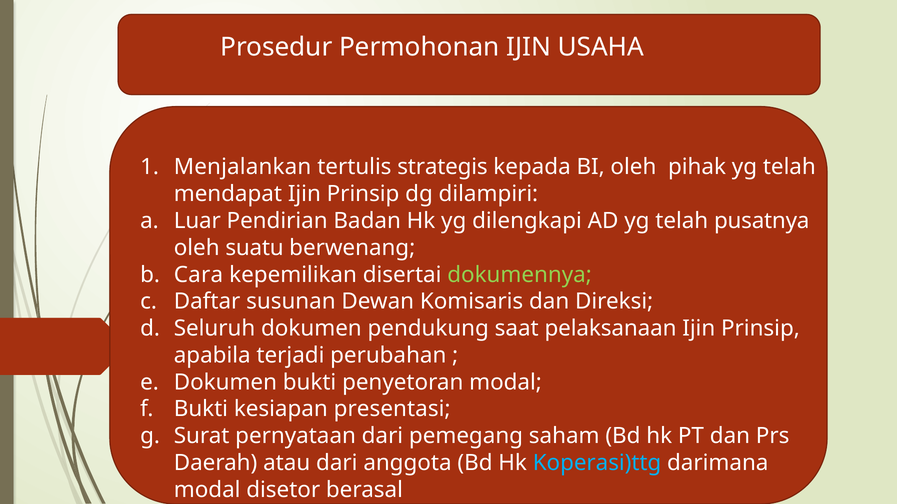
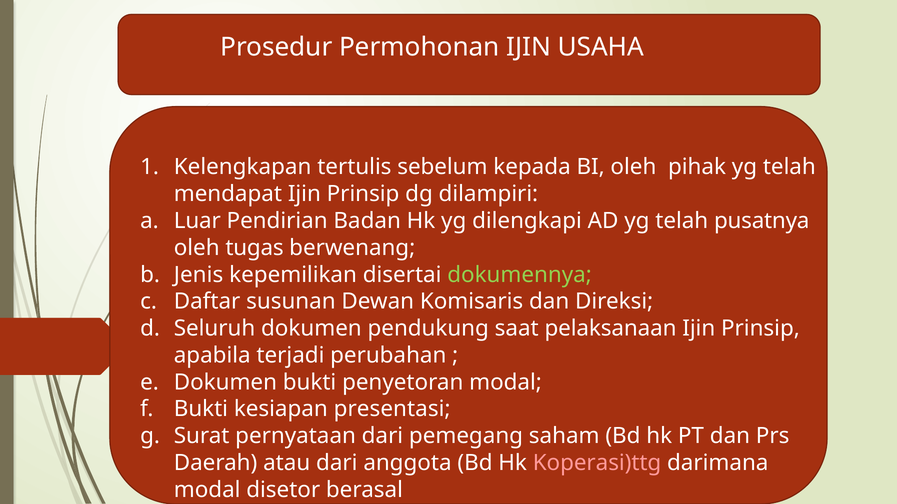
Menjalankan: Menjalankan -> Kelengkapan (243, 167)
strategis: strategis -> sebelum (442, 167)
suatu: suatu -> tugas (255, 248)
Cara: Cara -> Jenis (199, 275)
Koperasi)ttg colour: light blue -> pink (597, 463)
